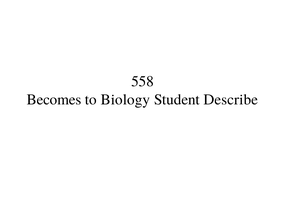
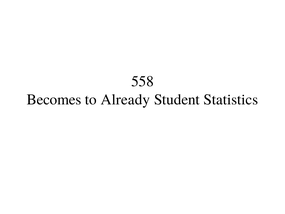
Biology: Biology -> Already (125, 99)
Describe: Describe -> Statistics (231, 99)
